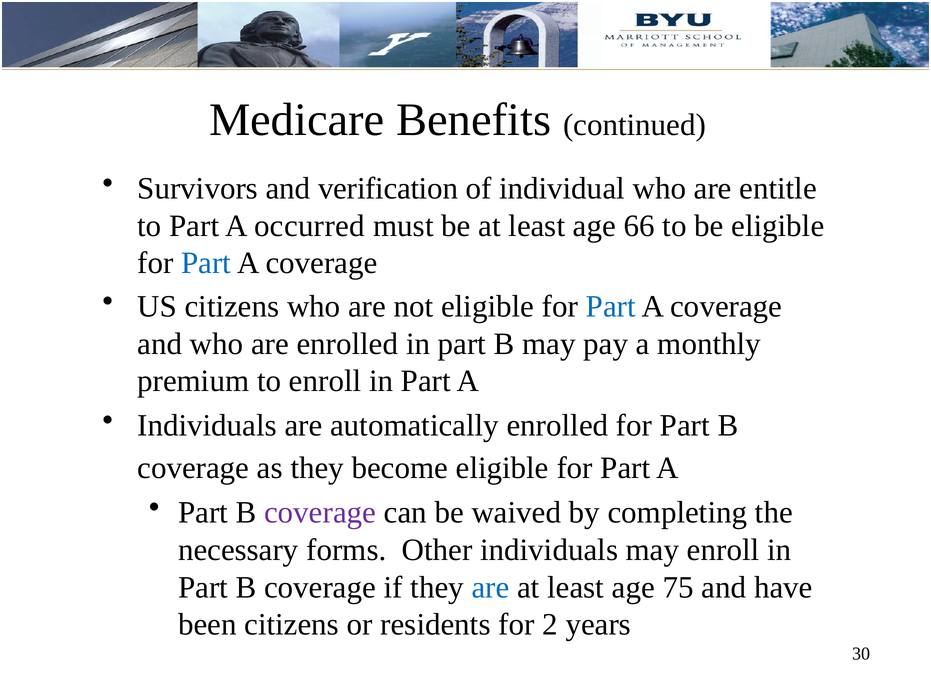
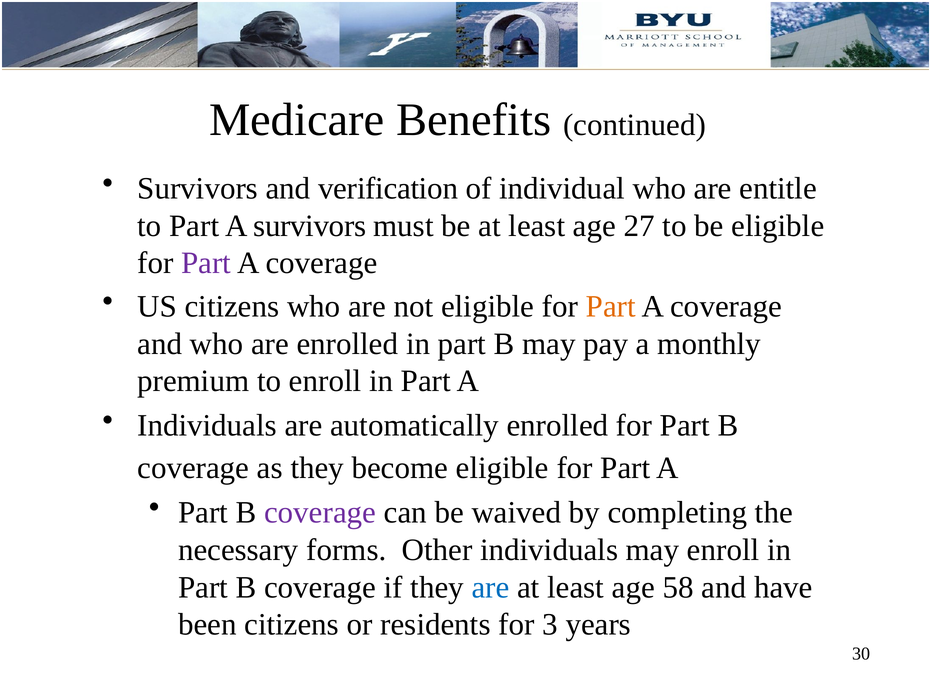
A occurred: occurred -> survivors (310, 226)
66: 66 -> 27 (639, 226)
Part colour: blue -> purple (206, 263)
Part colour: blue -> orange (611, 306)
75: 75 -> 58 (678, 587)
2: 2 -> 3 (550, 624)
